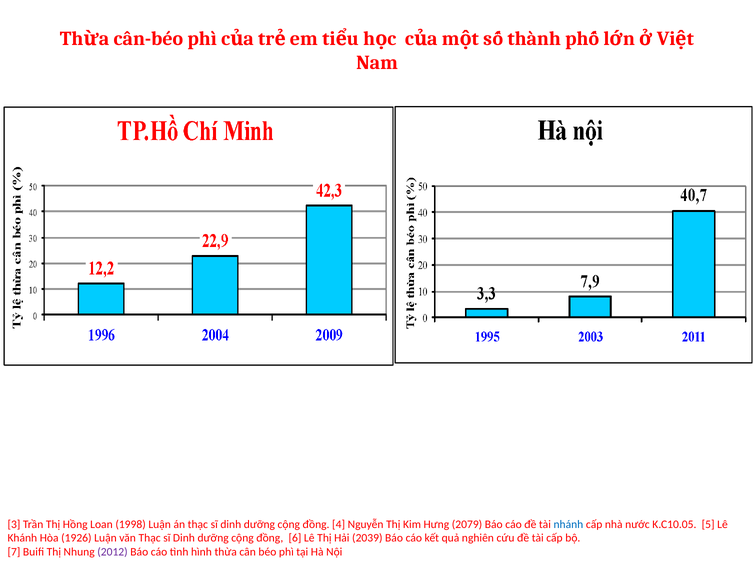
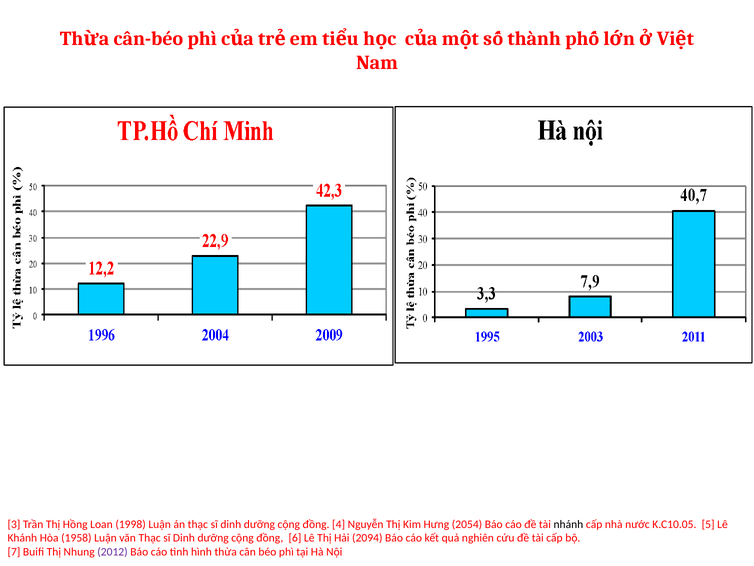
2079: 2079 -> 2054 (467, 524)
nhánh colour: blue -> black (568, 524)
1926: 1926 -> 1958 (76, 538)
2039: 2039 -> 2094 (367, 538)
